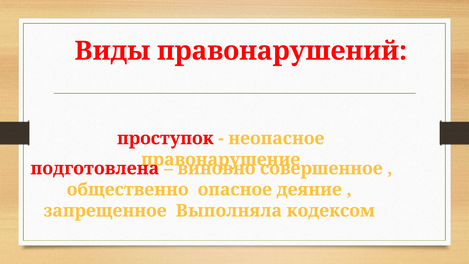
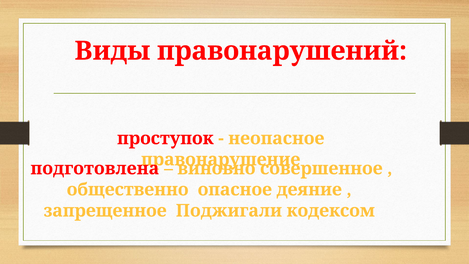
Выполняла: Выполняла -> Поджигали (229, 211)
